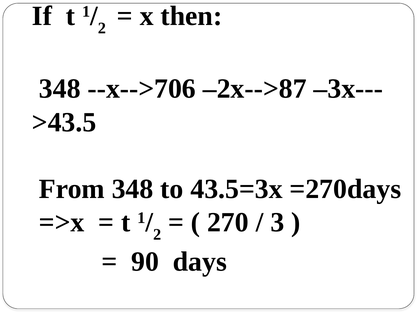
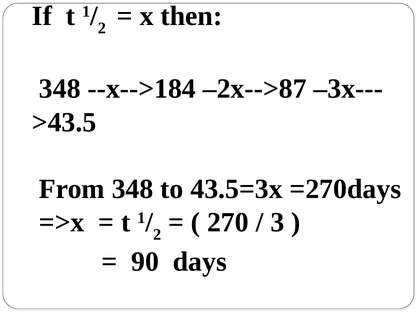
--x-->706: --x-->706 -> --x-->184 (142, 89)
